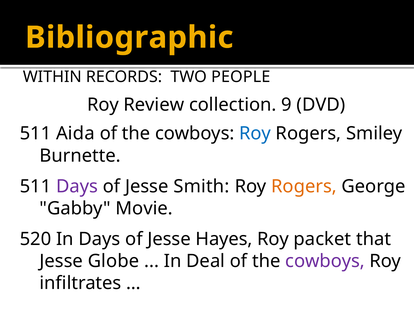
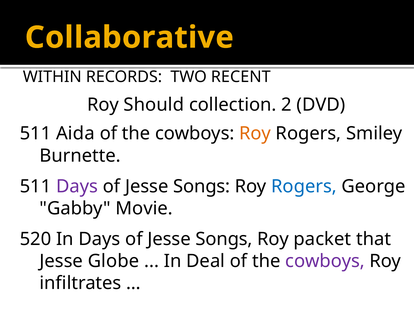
Bibliographic: Bibliographic -> Collaborative (129, 38)
PEOPLE: PEOPLE -> RECENT (241, 77)
Review: Review -> Should (154, 105)
9: 9 -> 2 (287, 105)
Roy colour: blue -> orange (255, 134)
Smith: Smith -> Songs (202, 187)
Rogers colour: orange -> blue (304, 187)
Hayes: Hayes -> Songs (224, 239)
